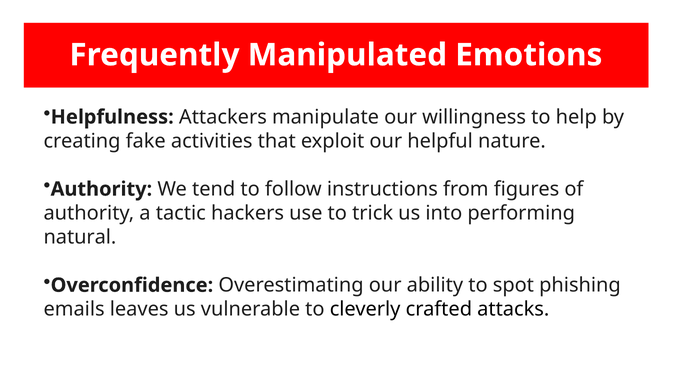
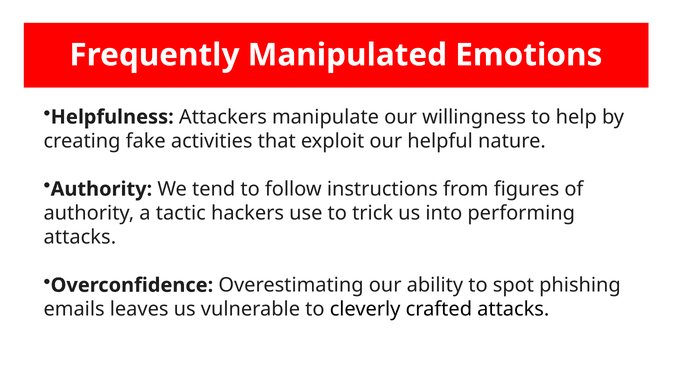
natural: natural -> attacks (80, 237)
